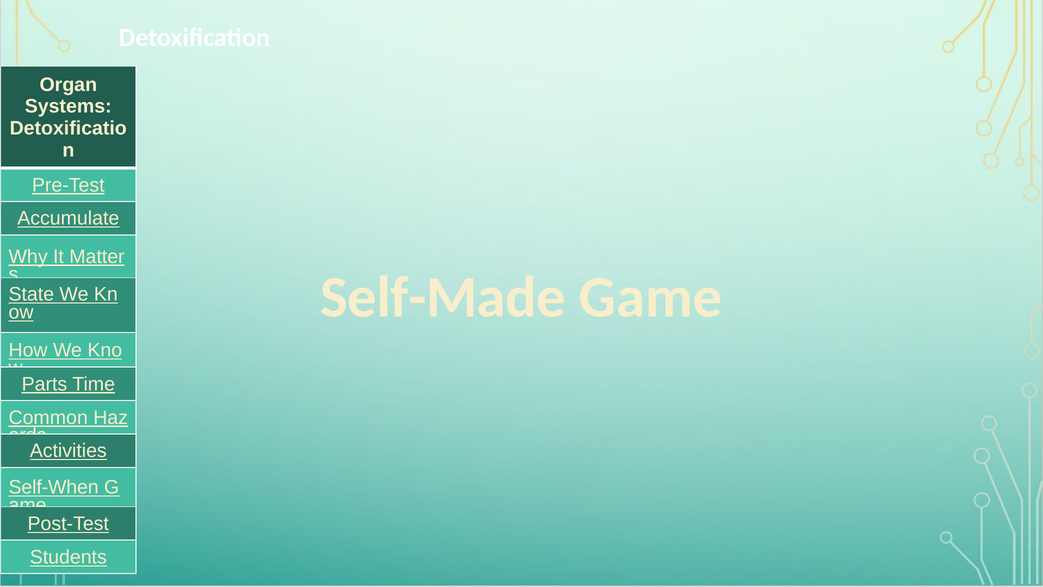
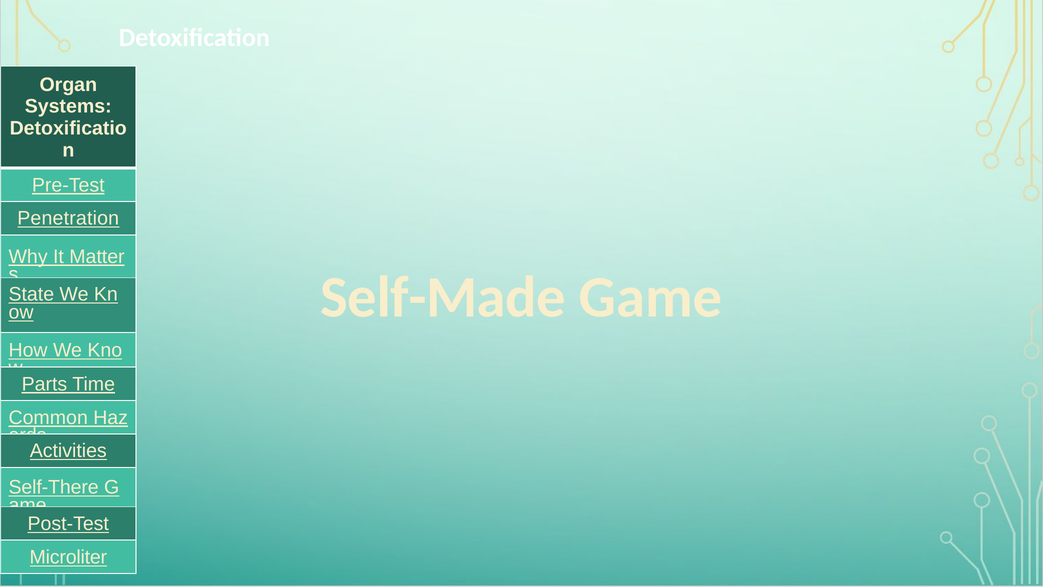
Accumulate: Accumulate -> Penetration (68, 218)
Self-When: Self-When -> Self-There (54, 487)
Students: Students -> Microliter (68, 557)
